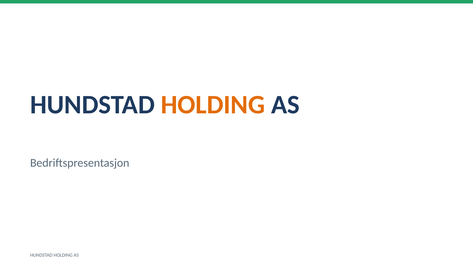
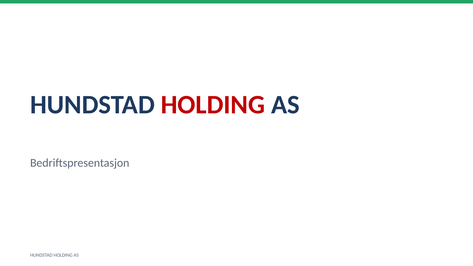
HOLDING colour: orange -> red (213, 105)
